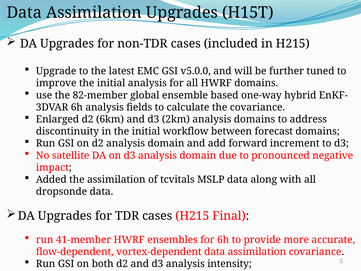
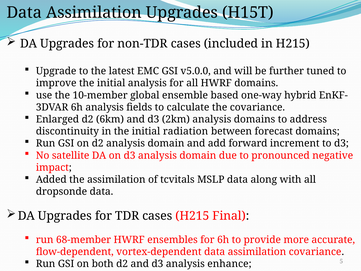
82-member: 82-member -> 10-member (100, 95)
workflow: workflow -> radiation (186, 131)
41-member: 41-member -> 68-member (84, 240)
intensity: intensity -> enhance (229, 264)
